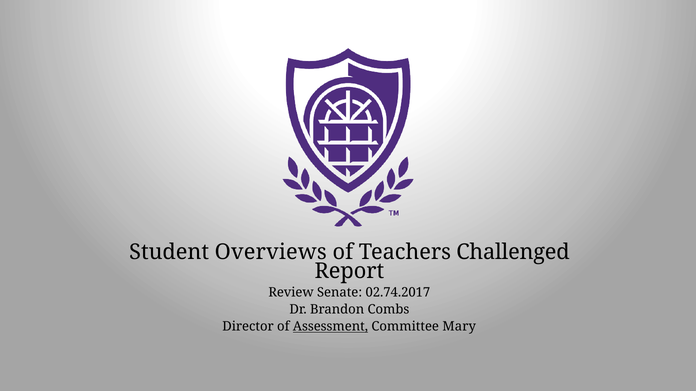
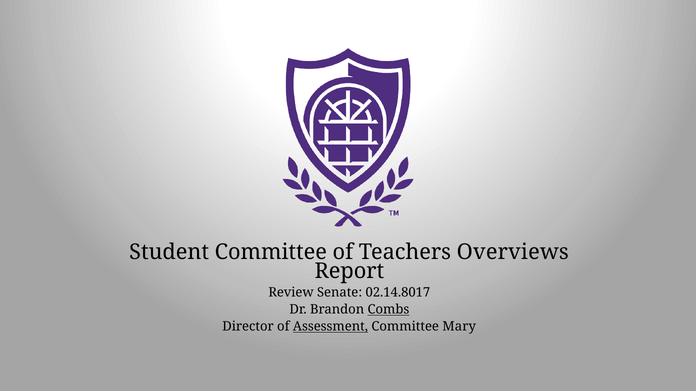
Student Overviews: Overviews -> Committee (271, 253)
Challenged: Challenged -> Overviews (513, 253)
02.74.2017: 02.74.2017 -> 02.14.8017 (398, 293)
Combs underline: none -> present (388, 310)
